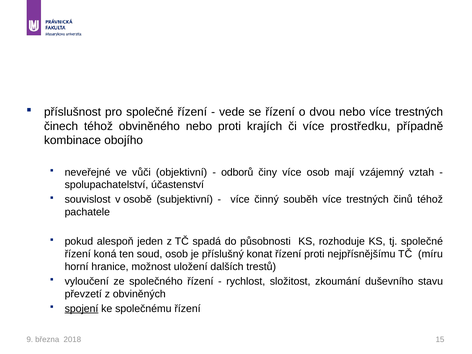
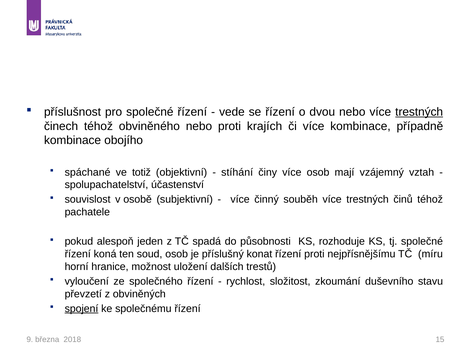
trestných underline: none -> present (419, 112)
více prostředku: prostředku -> kombinace (360, 126)
neveřejné: neveřejné -> spáchané (88, 172)
vůči: vůči -> totiž (141, 172)
odborů: odborů -> stíhání (237, 172)
